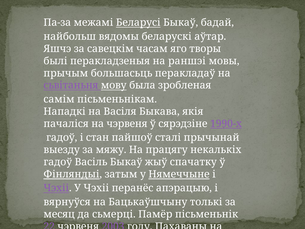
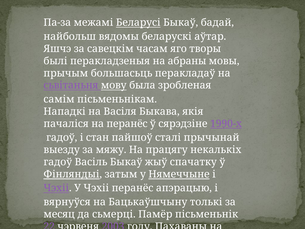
раншэі: раншэі -> абраны (187, 61)
на чэрвеня: чэрвеня -> перанёс (127, 124)
